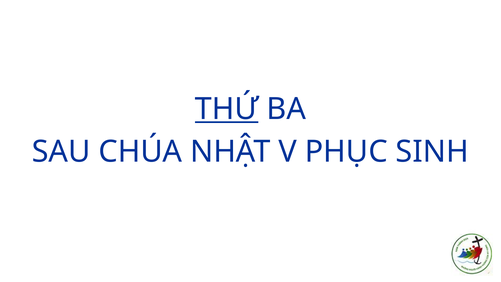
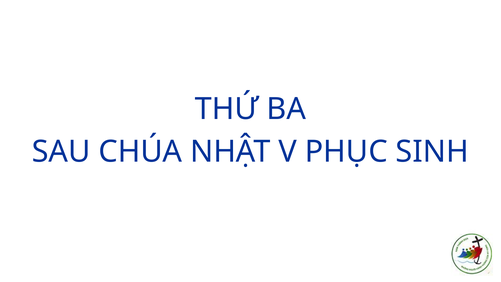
THỨ underline: present -> none (227, 109)
